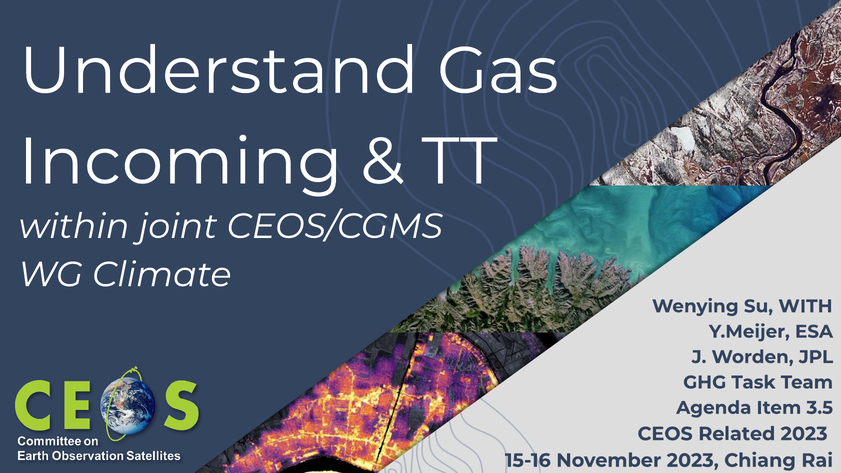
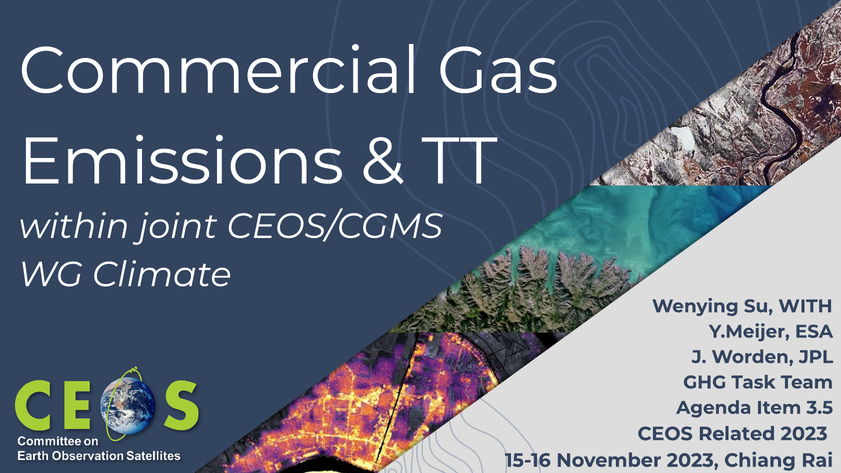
Understand: Understand -> Commercial (219, 71)
Incoming: Incoming -> Emissions (181, 162)
